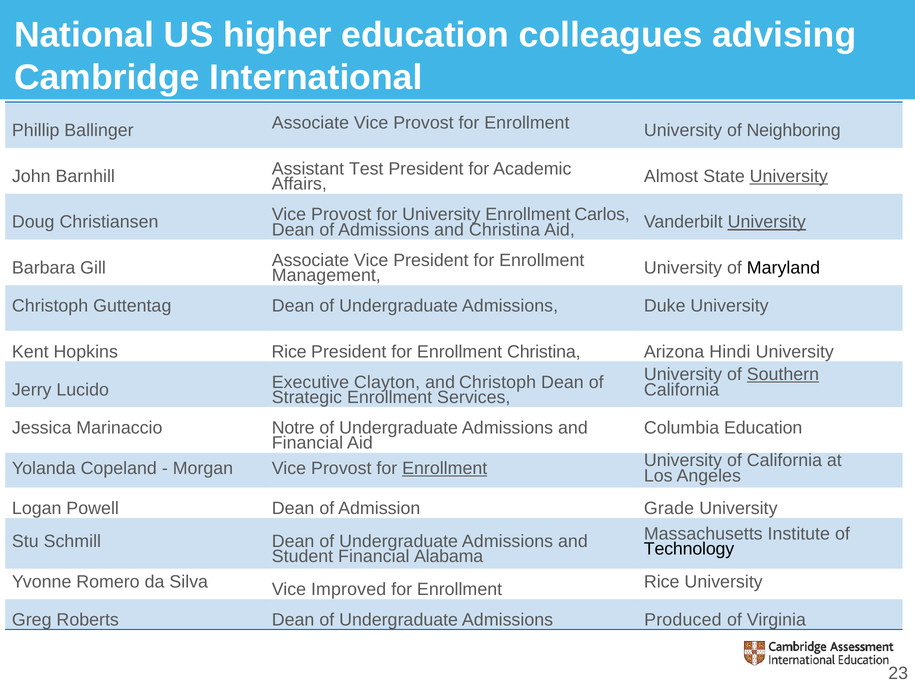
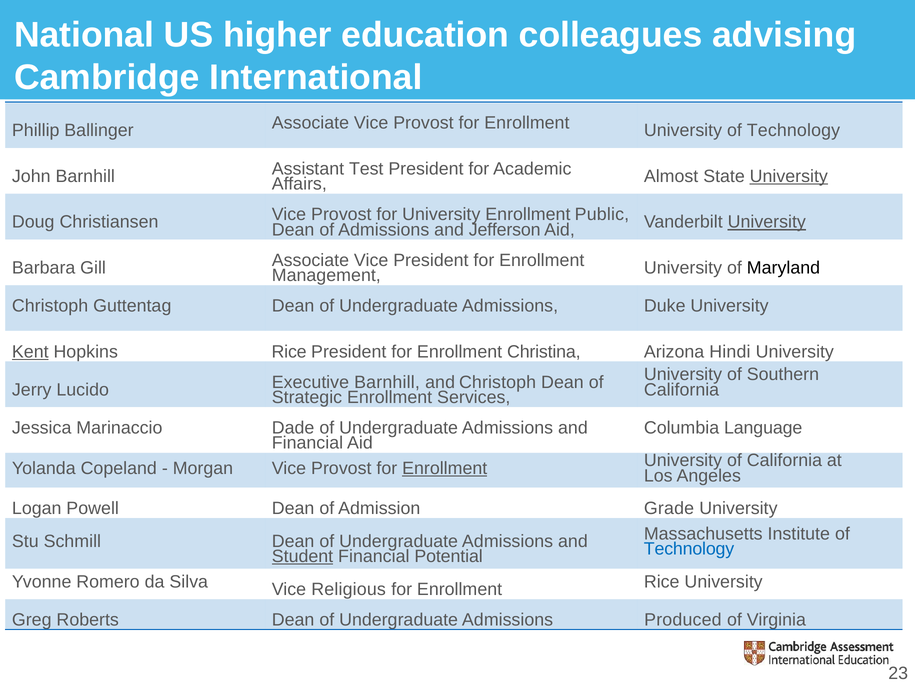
University of Neighboring: Neighboring -> Technology (793, 131)
Carlos: Carlos -> Public (602, 215)
and Christina: Christina -> Jefferson (505, 230)
Kent underline: none -> present (30, 352)
Southern underline: present -> none (783, 375)
Executive Clayton: Clayton -> Barnhill (387, 382)
Notre: Notre -> Dade (293, 428)
Columbia Education: Education -> Language (763, 428)
Technology colour: black -> blue (689, 549)
Student underline: none -> present (303, 557)
Alabama: Alabama -> Potential (449, 557)
Improved: Improved -> Religious (349, 590)
